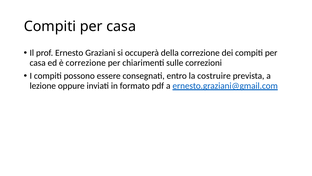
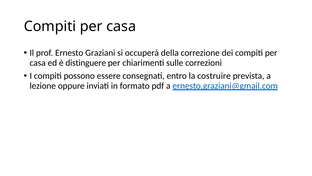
è correzione: correzione -> distinguere (86, 63)
